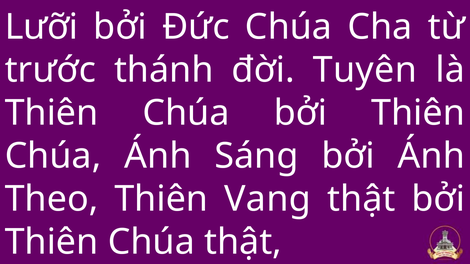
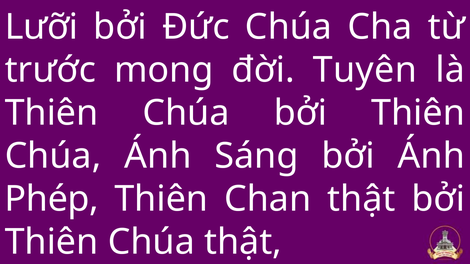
thánh: thánh -> mong (164, 70)
Theo: Theo -> Phép (52, 199)
Vang: Vang -> Chan (268, 199)
